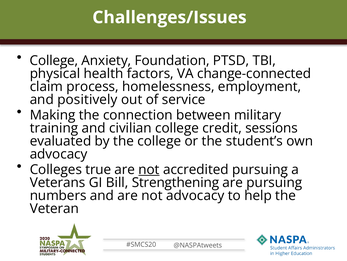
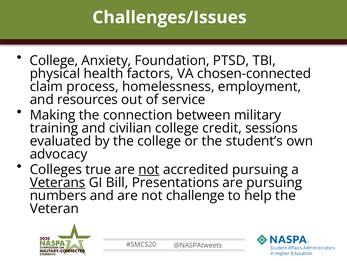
change-connected: change-connected -> chosen-connected (254, 73)
positively: positively -> resources (88, 99)
Veterans underline: none -> present (58, 182)
Strengthening: Strengthening -> Presentations (175, 182)
not advocacy: advocacy -> challenge (195, 195)
